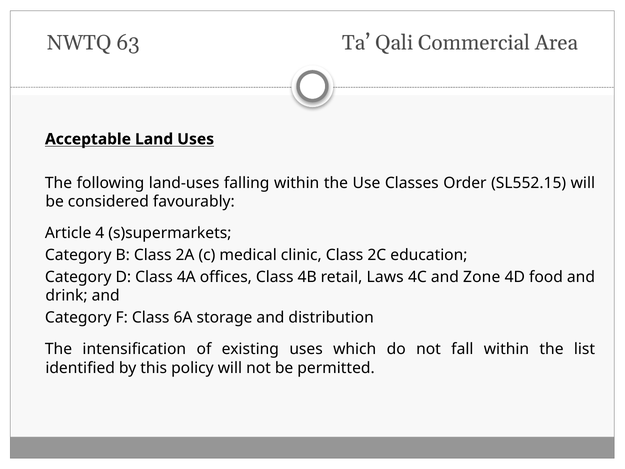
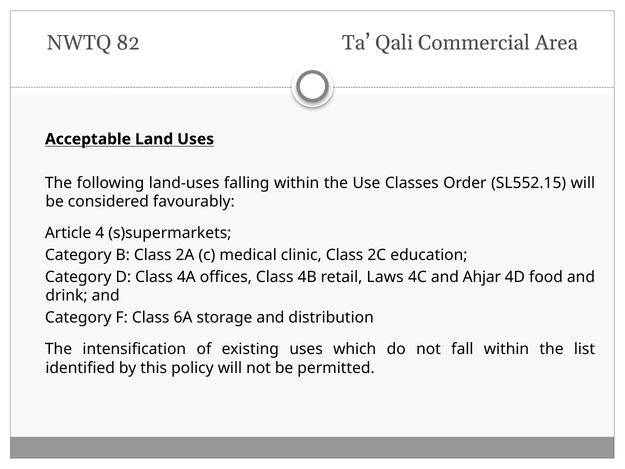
63: 63 -> 82 (128, 43)
Zone: Zone -> Ahjar (482, 277)
